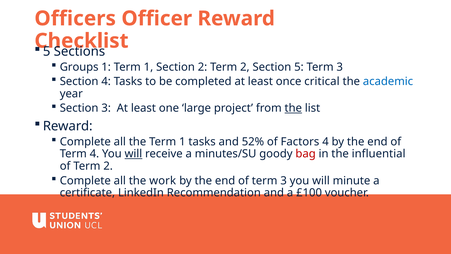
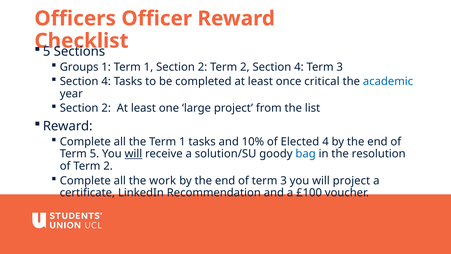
2 Section 5: 5 -> 4 (299, 67)
3: 3 -> 2 (106, 108)
the underline: present -> none (293, 108)
52%: 52% -> 10% (253, 142)
Factors: Factors -> Elected (300, 142)
Term 4: 4 -> 5 (94, 154)
minutes/SU: minutes/SU -> solution/SU (226, 154)
bag colour: red -> blue (306, 154)
influential: influential -> resolution (379, 154)
will minute: minute -> project (351, 180)
